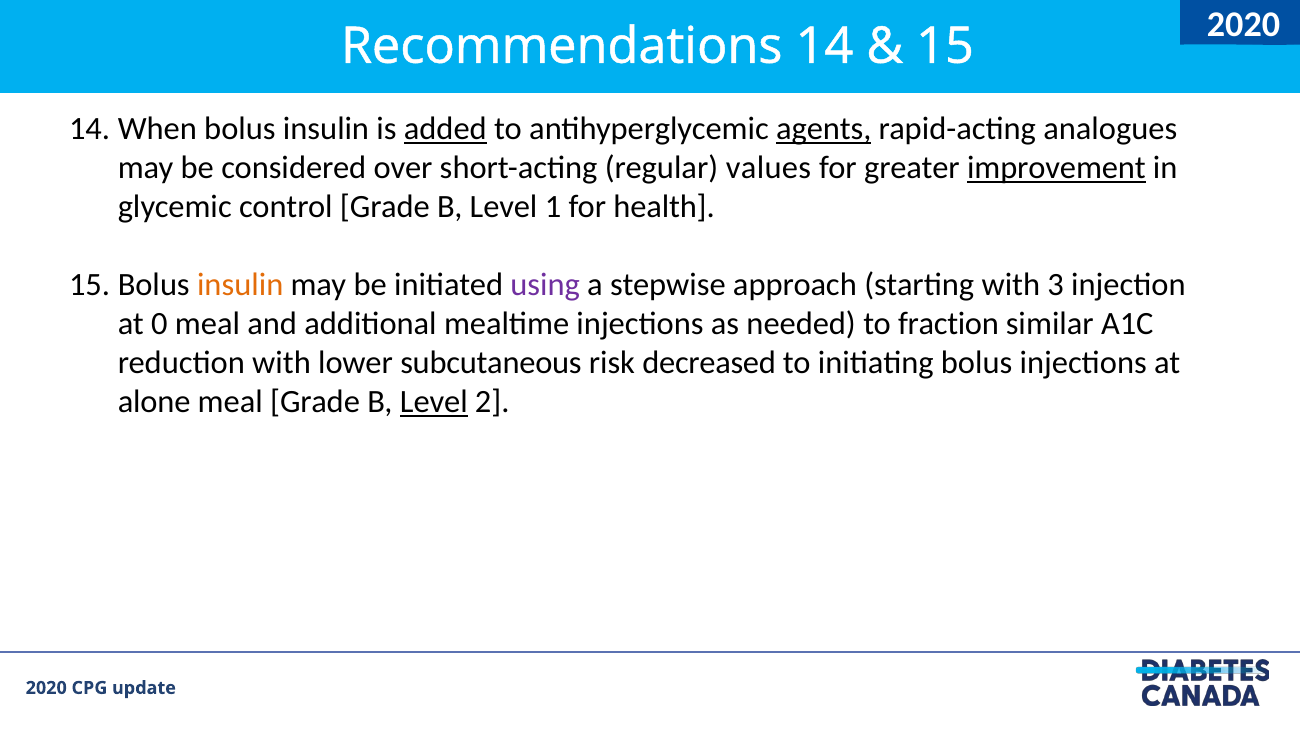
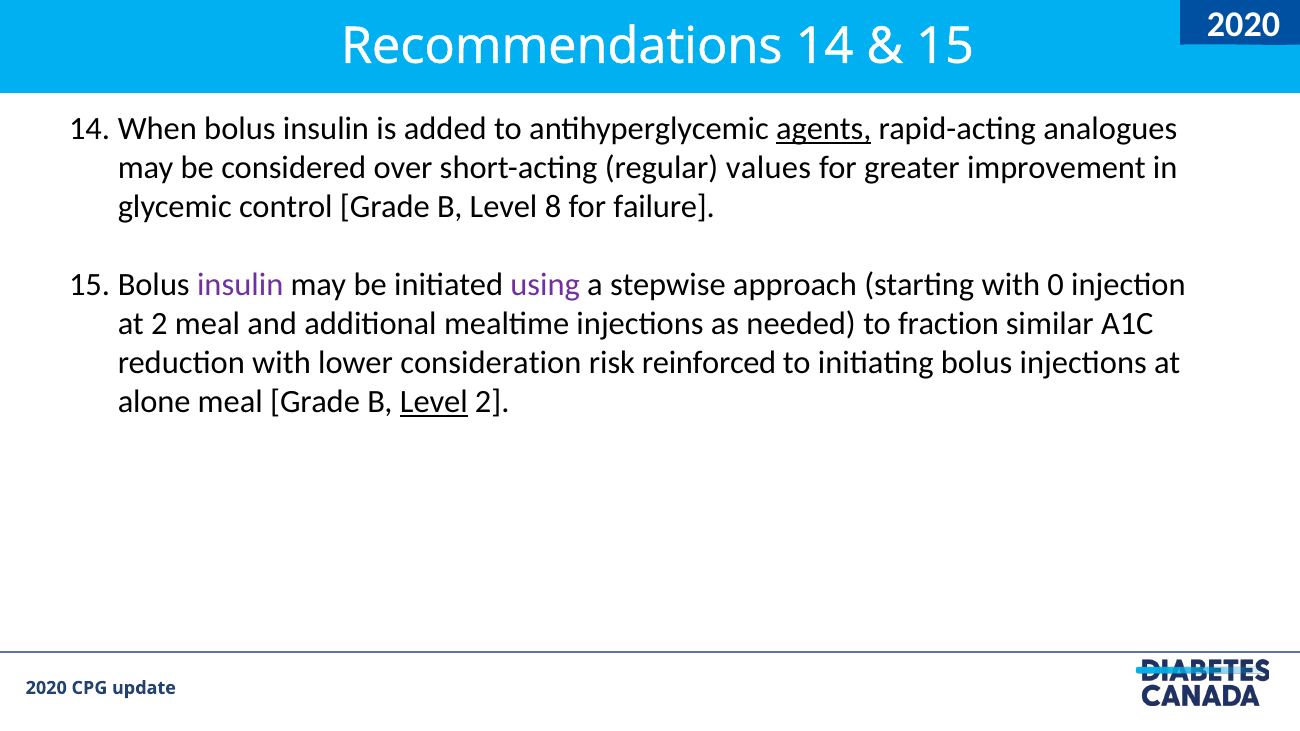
added underline: present -> none (445, 129)
improvement underline: present -> none (1056, 168)
1: 1 -> 8 (553, 207)
health: health -> failure (664, 207)
insulin colour: orange -> purple (240, 285)
3: 3 -> 0 (1056, 285)
at 0: 0 -> 2 (159, 324)
subcutaneous: subcutaneous -> consideration (491, 363)
decreased: decreased -> reinforced (709, 363)
